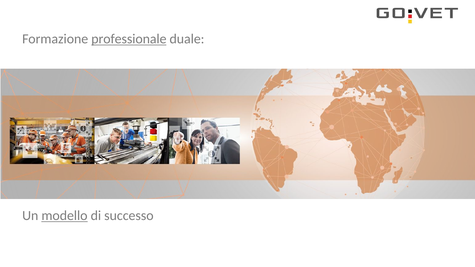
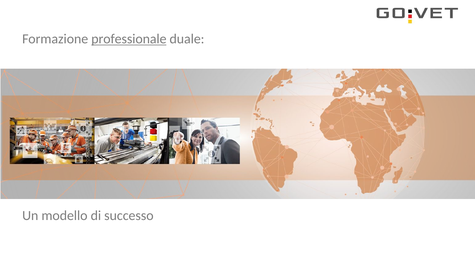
modello underline: present -> none (64, 216)
